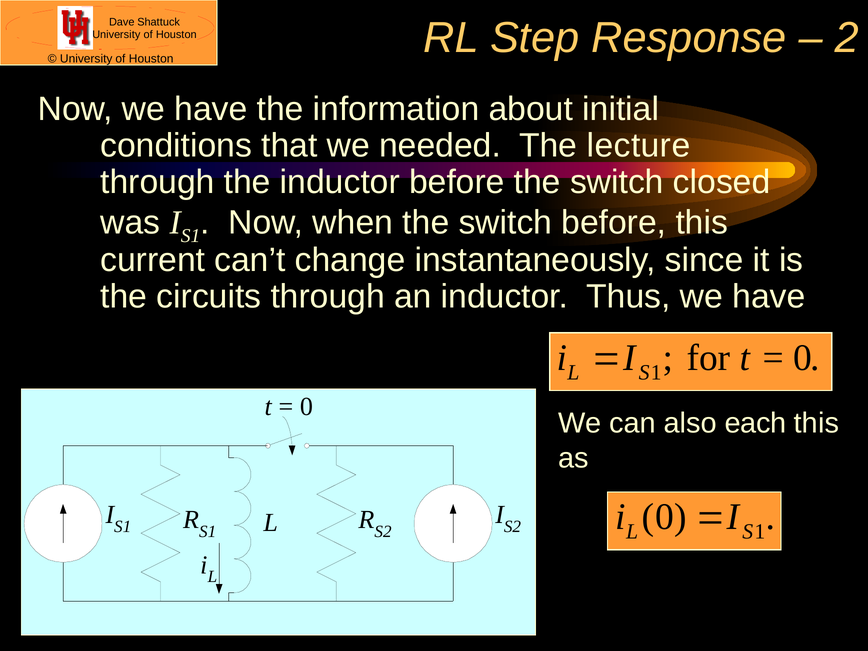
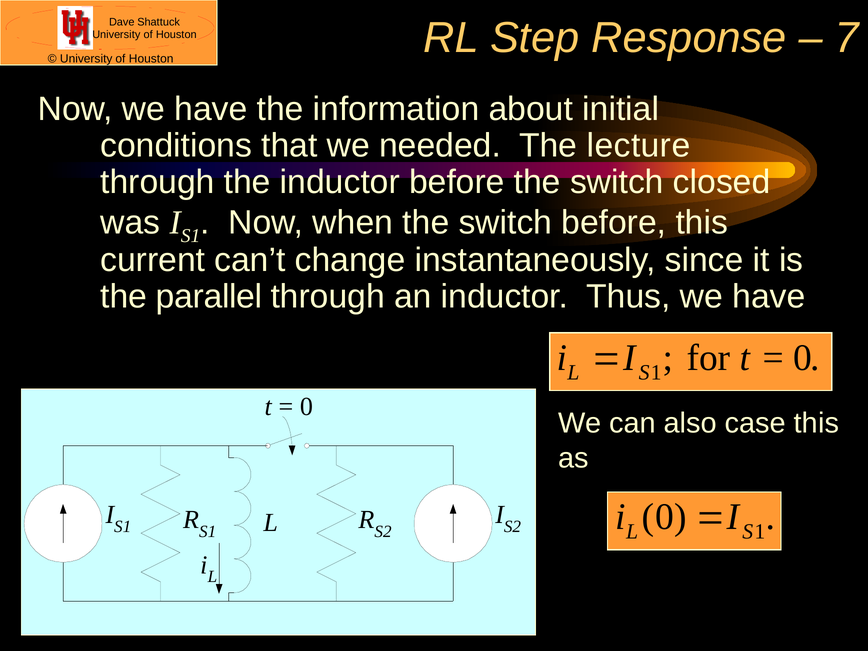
2: 2 -> 7 (847, 38)
circuits: circuits -> parallel (209, 297)
each: each -> case (755, 423)
